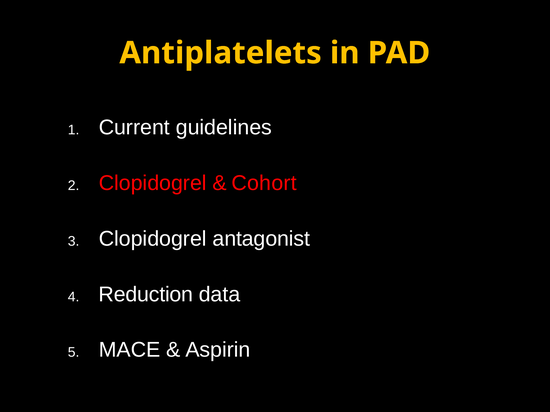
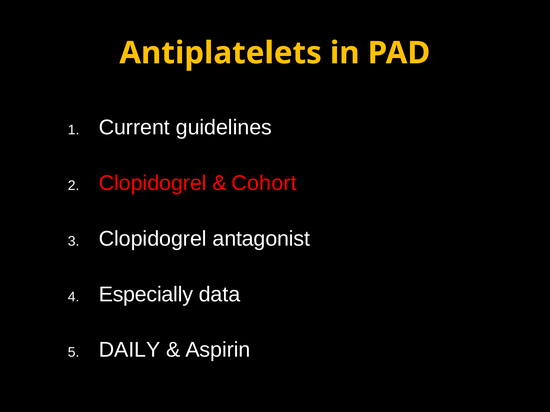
Reduction: Reduction -> Especially (146, 295)
MACE: MACE -> DAILY (130, 350)
